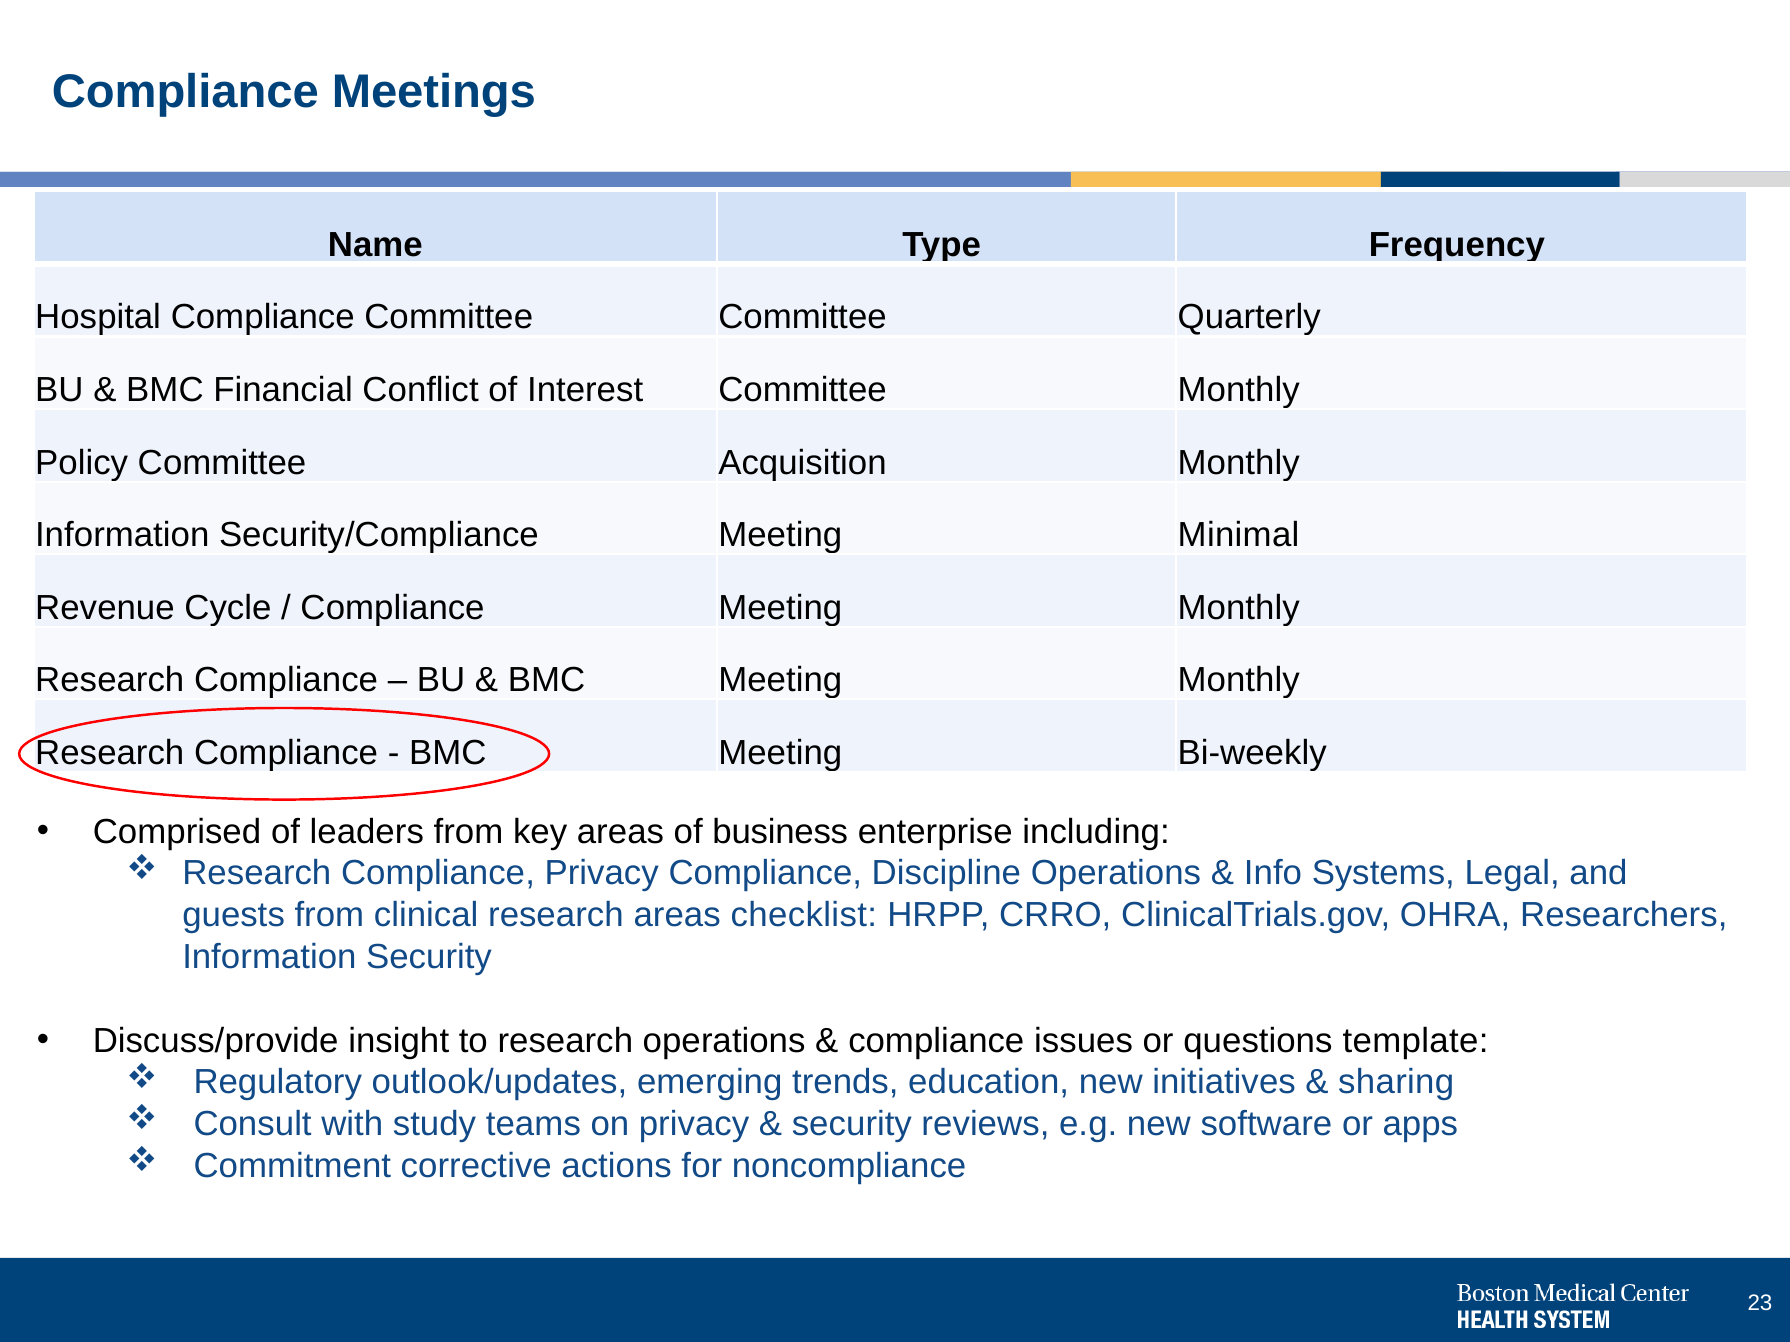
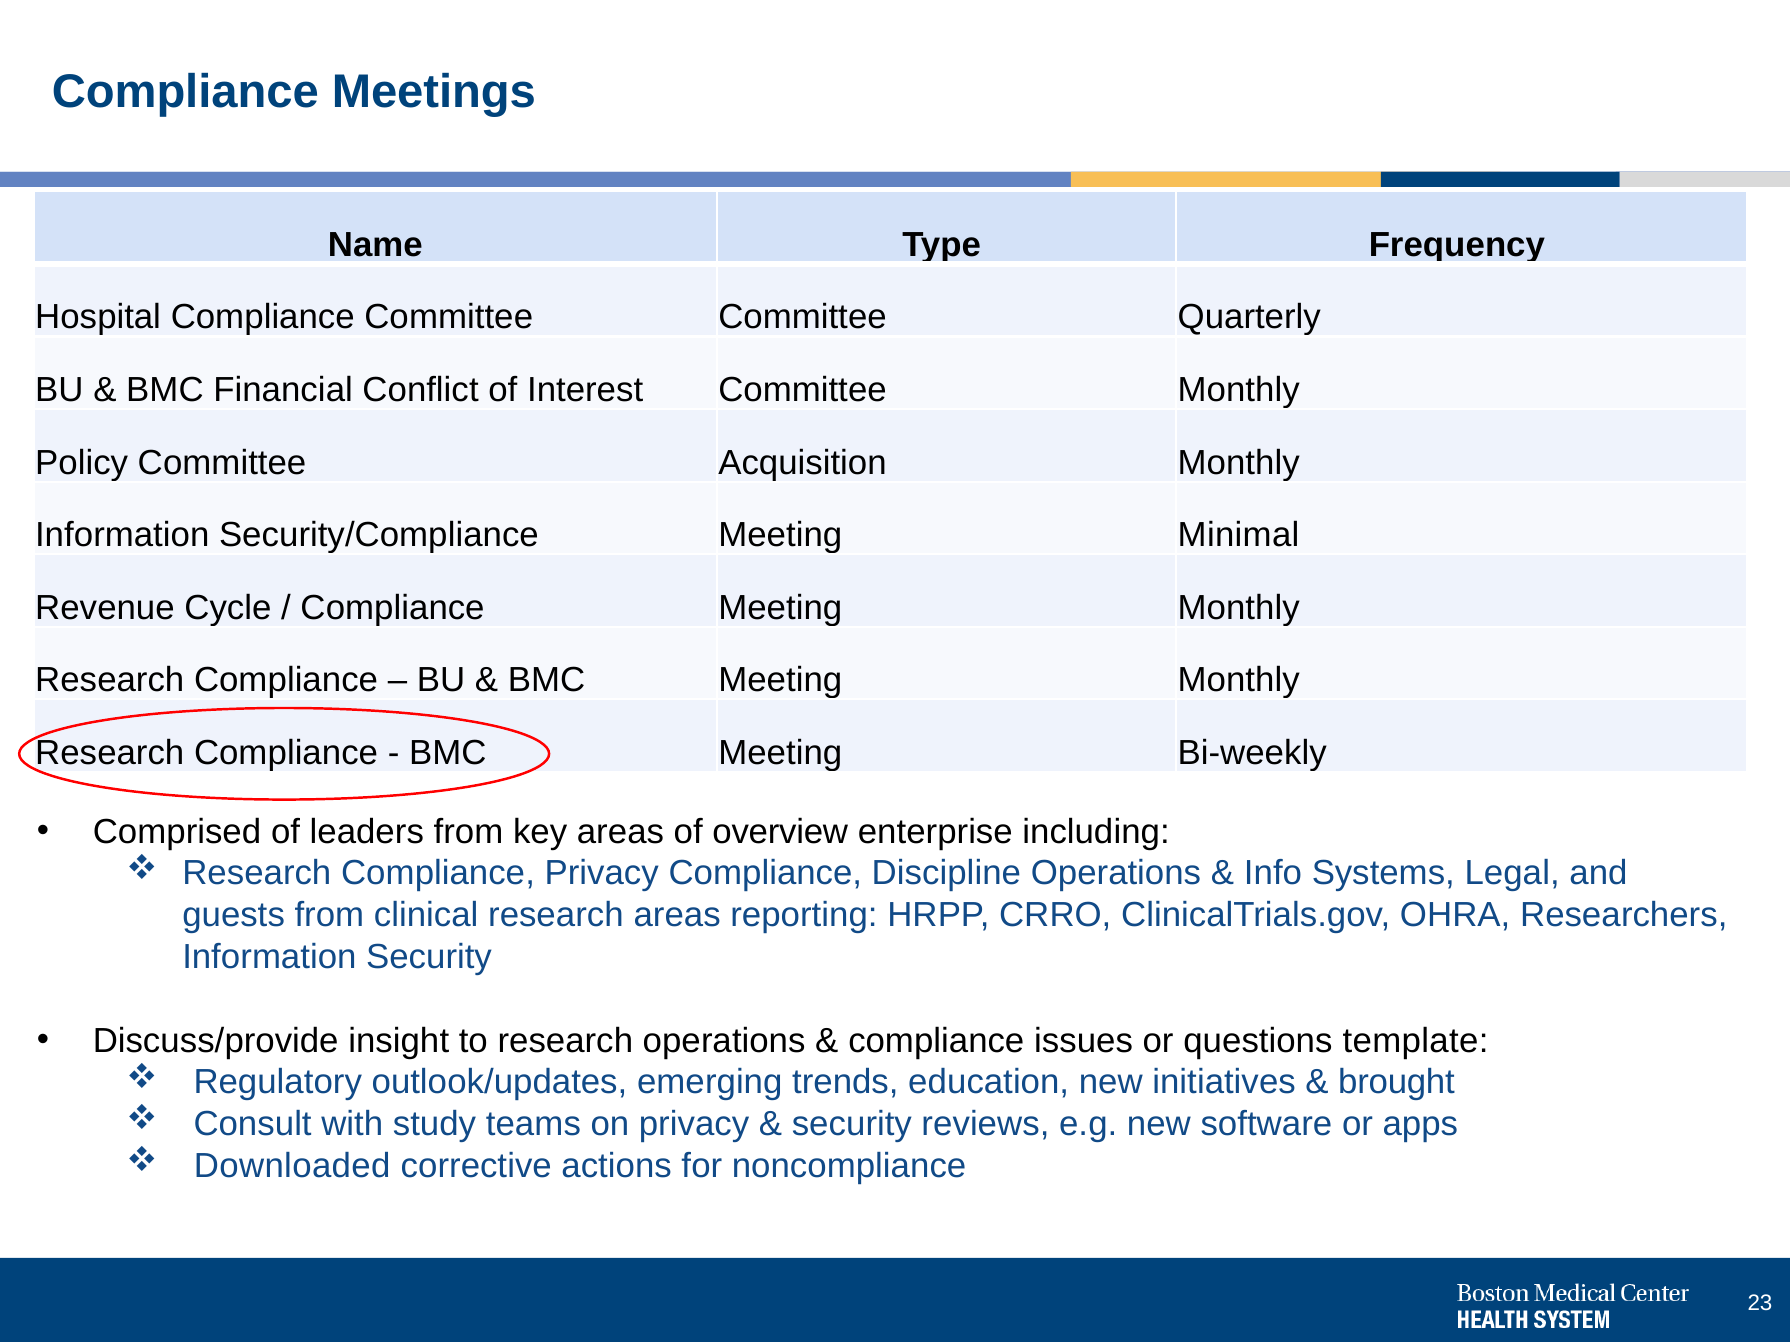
business: business -> overview (780, 832)
checklist: checklist -> reporting (804, 916)
sharing: sharing -> brought (1396, 1083)
Commitment: Commitment -> Downloaded (292, 1166)
